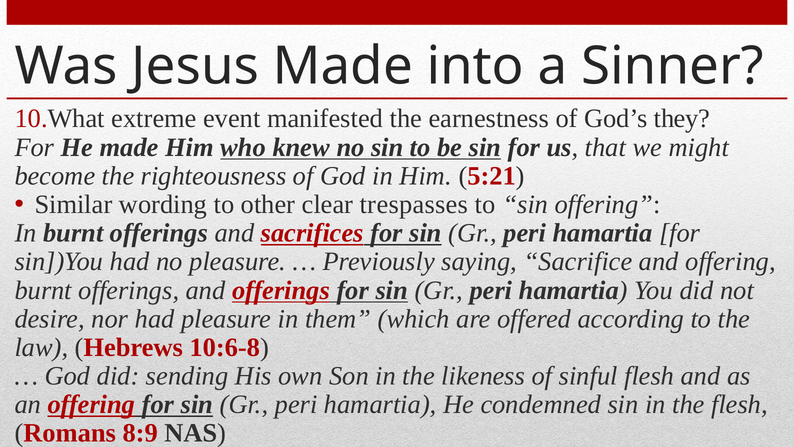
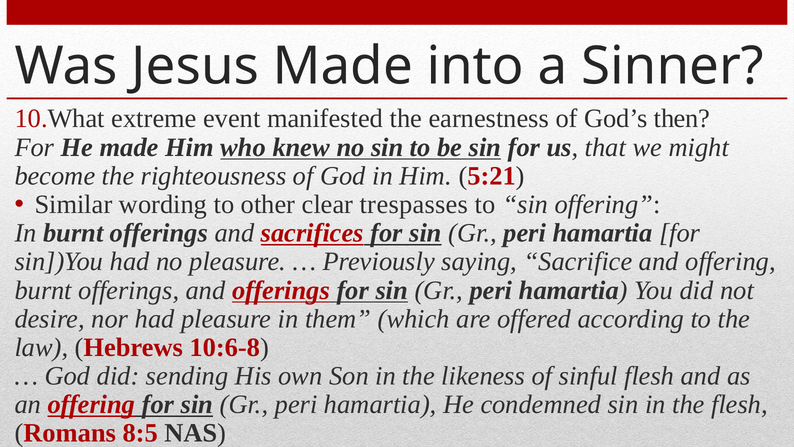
they: they -> then (682, 119)
8:9: 8:9 -> 8:5 (140, 433)
